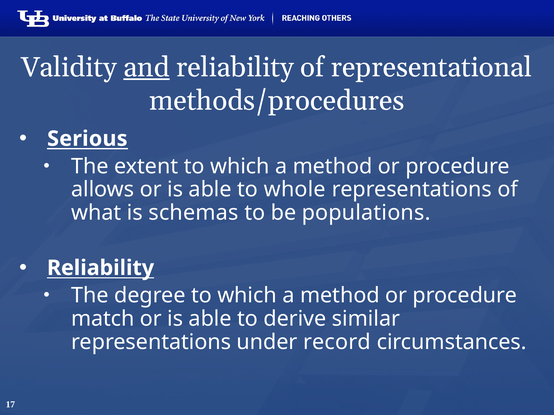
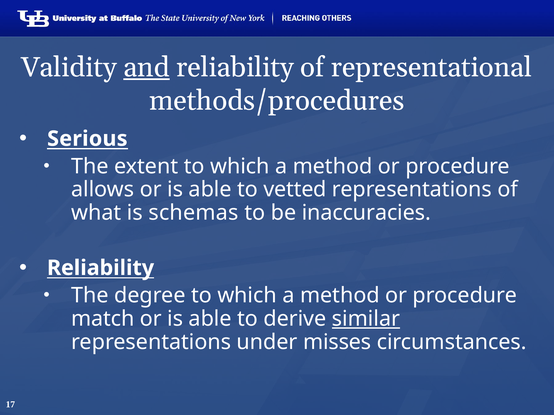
whole: whole -> vetted (295, 190)
populations: populations -> inaccuracies (366, 213)
similar underline: none -> present (366, 319)
record: record -> misses (337, 342)
